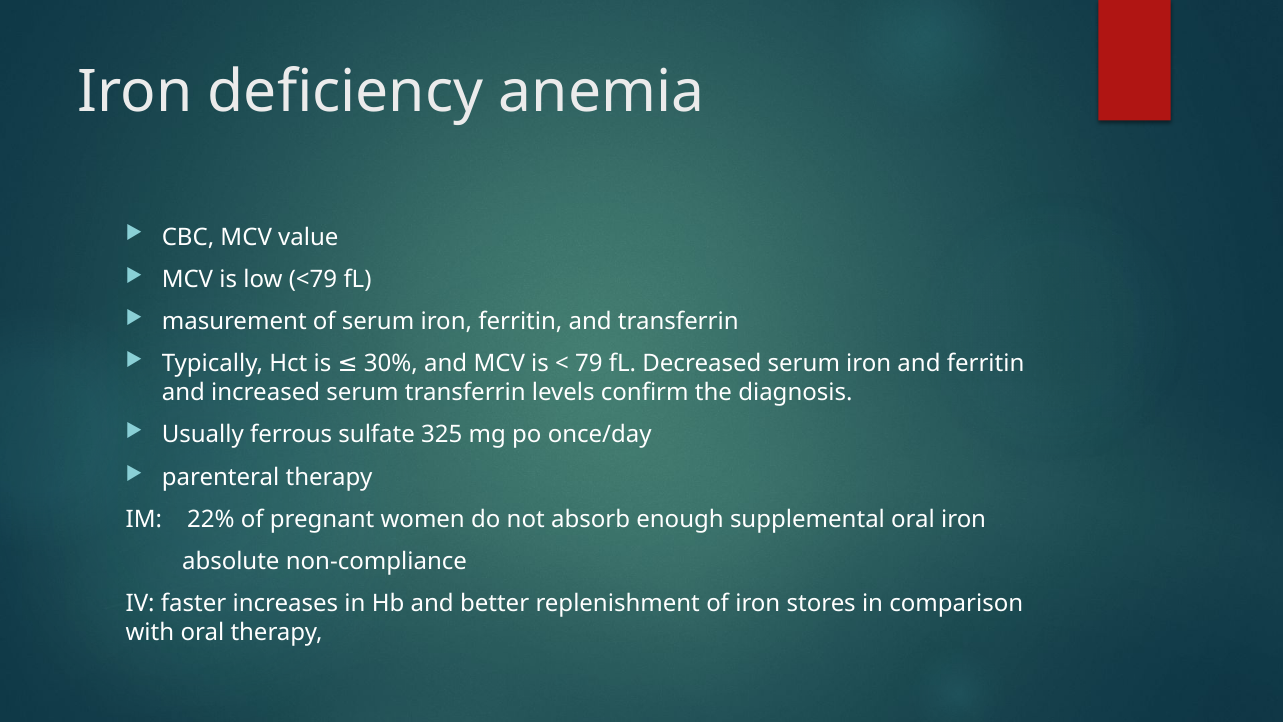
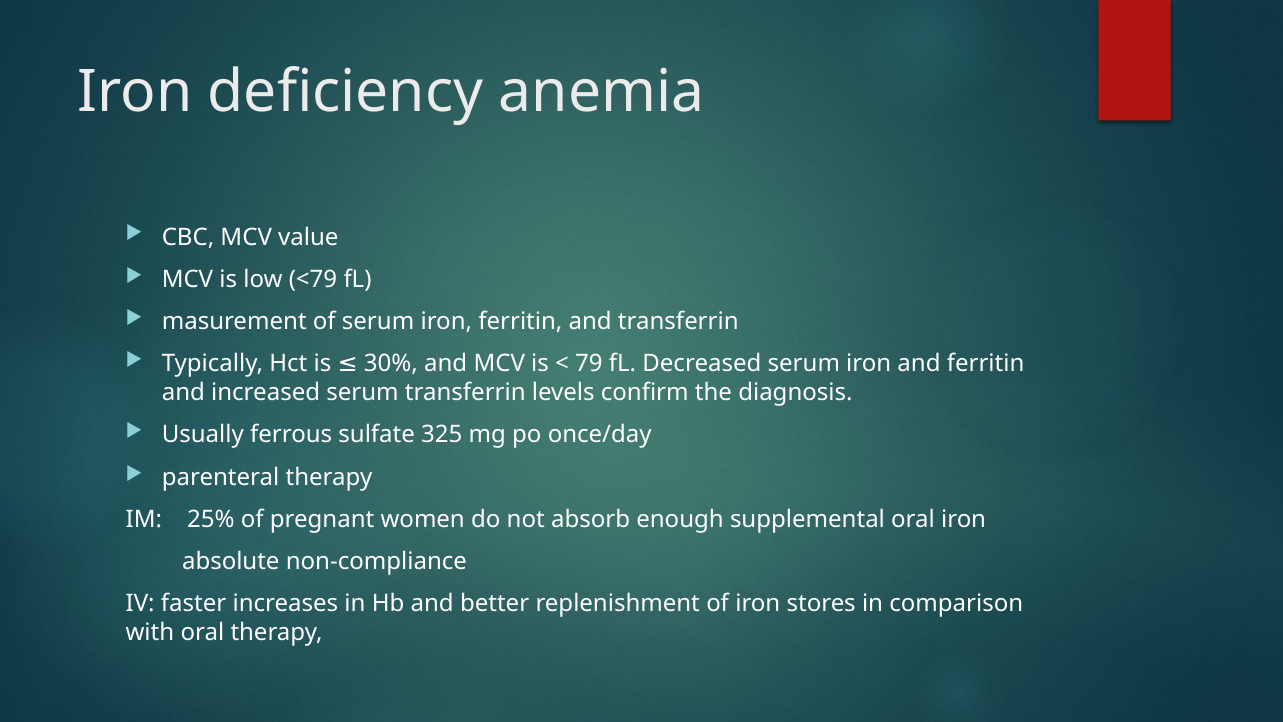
22%: 22% -> 25% (211, 519)
